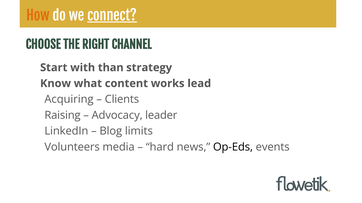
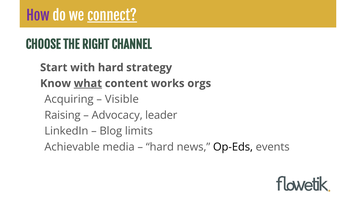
How colour: orange -> purple (38, 16)
with than: than -> hard (111, 68)
what underline: none -> present (88, 84)
lead: lead -> orgs (199, 84)
Clients: Clients -> Visible (122, 100)
Volunteers: Volunteers -> Achievable (72, 147)
